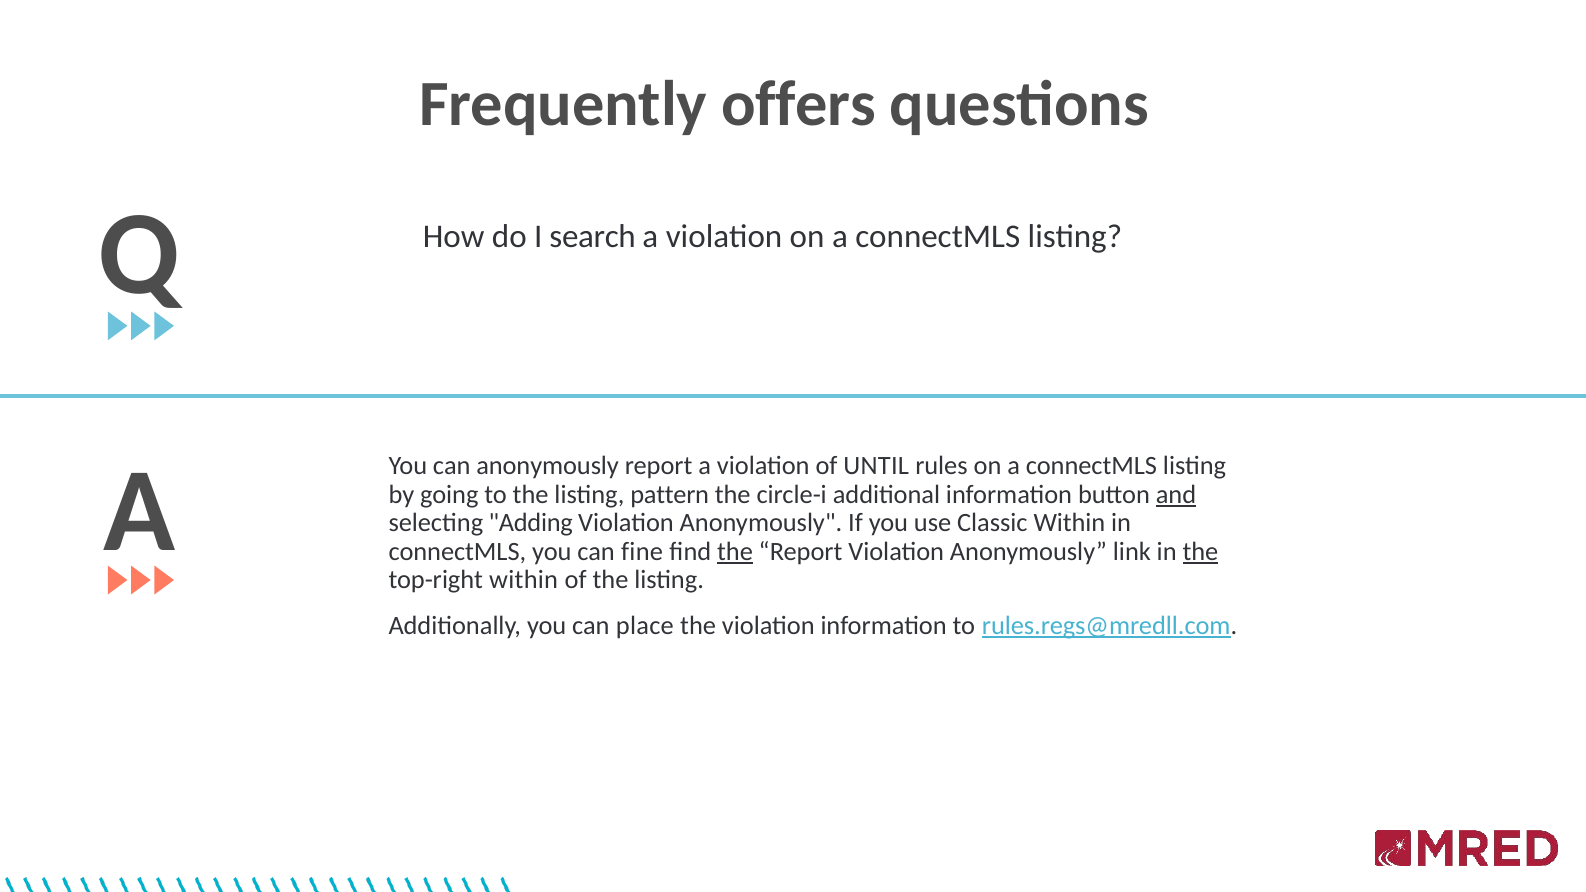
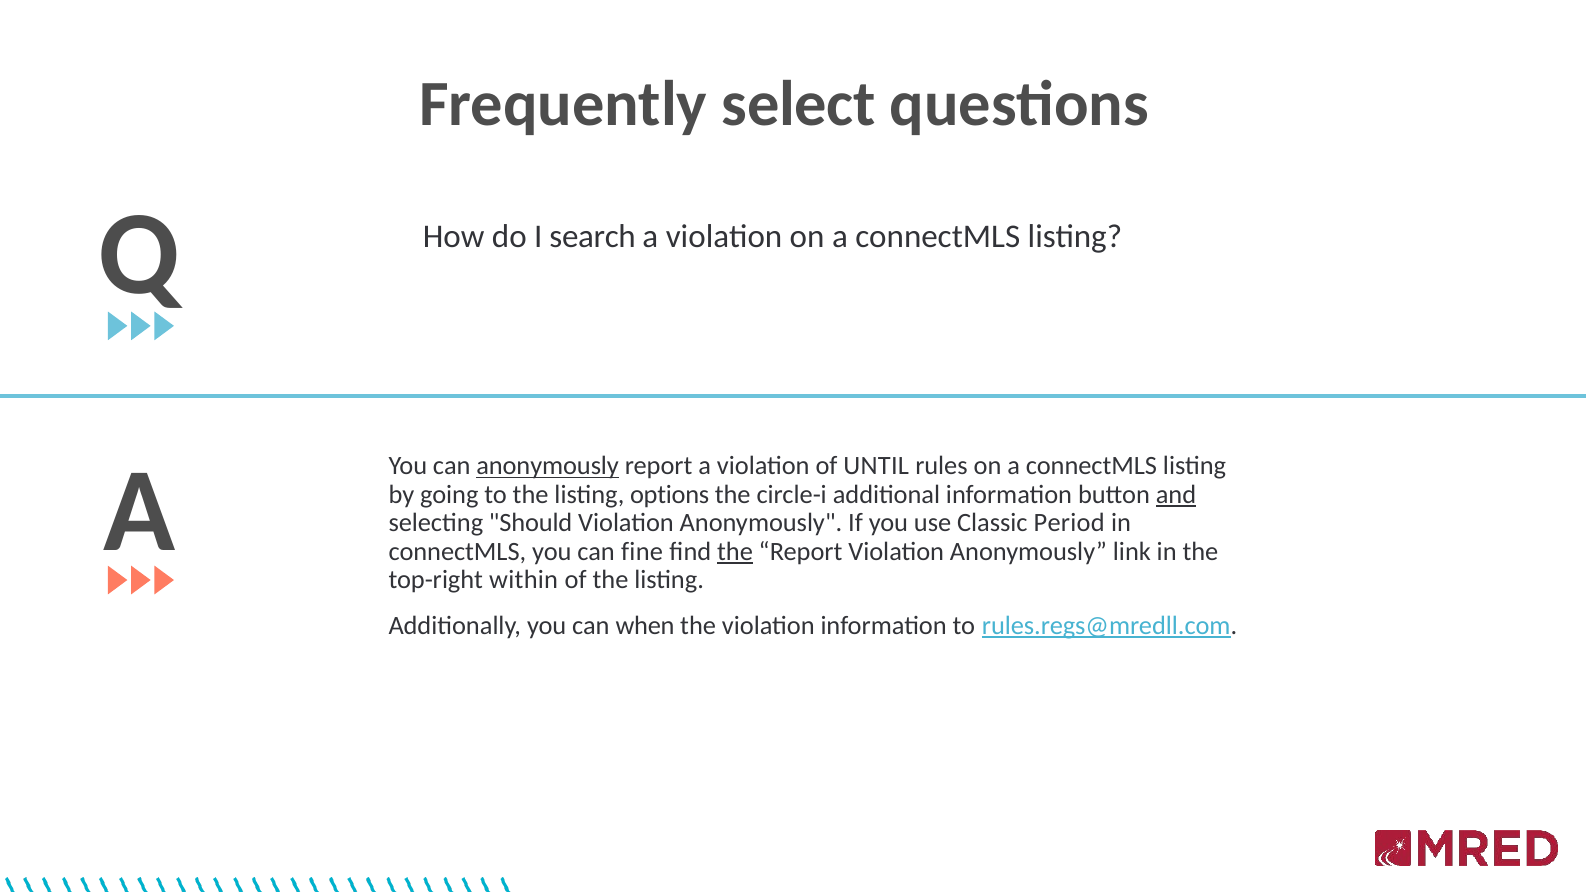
offers: offers -> select (799, 105)
anonymously underline: none -> present (548, 466)
pattern: pattern -> options (670, 495)
Adding: Adding -> Should (531, 523)
Classic Within: Within -> Period (1069, 523)
the underline: present -> none (1200, 552)
place: place -> when (645, 626)
